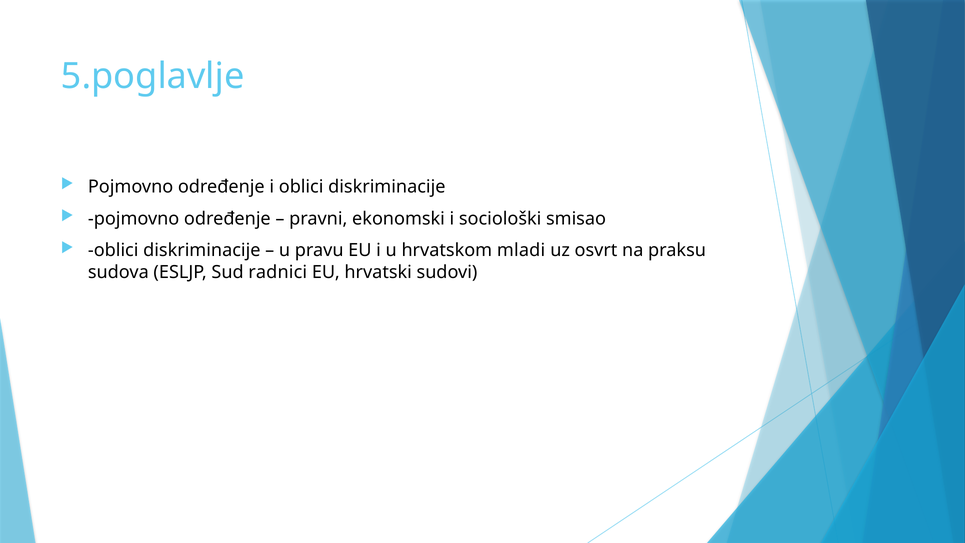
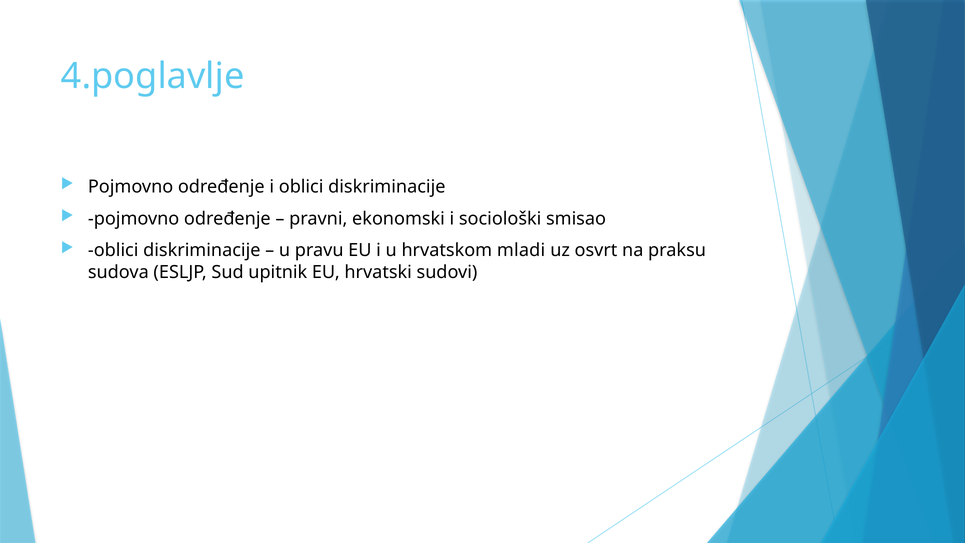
5.poglavlje: 5.poglavlje -> 4.poglavlje (153, 76)
radnici: radnici -> upitnik (278, 272)
